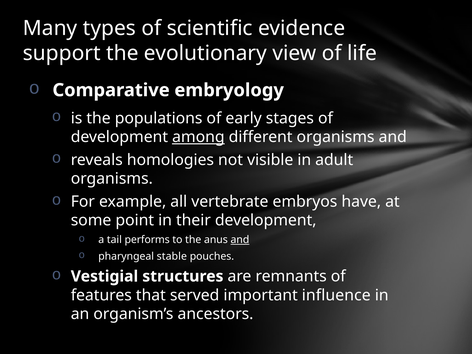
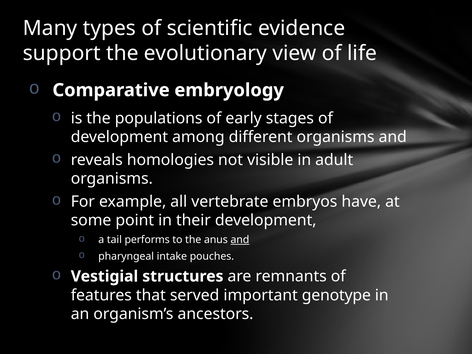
among underline: present -> none (198, 137)
stable: stable -> intake (172, 256)
influence: influence -> genotype (336, 295)
